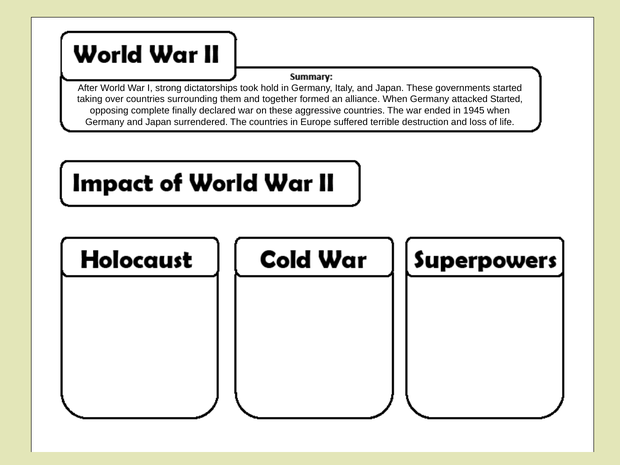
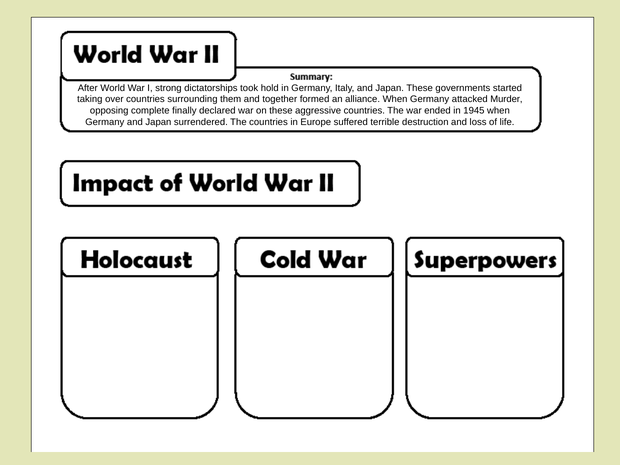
attacked Started: Started -> Murder (506, 99)
